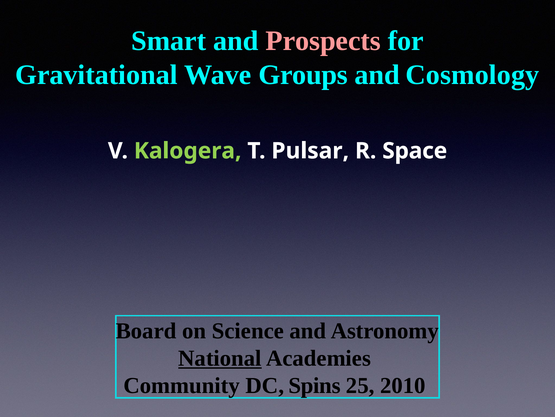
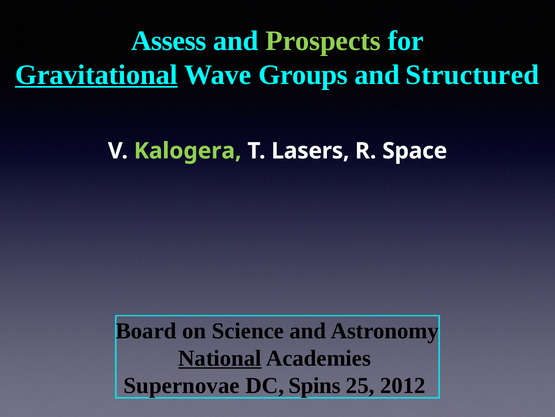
Smart: Smart -> Assess (169, 41)
Prospects colour: pink -> light green (323, 41)
Gravitational underline: none -> present (96, 75)
Cosmology: Cosmology -> Structured (472, 75)
Pulsar: Pulsar -> Lasers (310, 151)
Community: Community -> Supernovae (182, 385)
2010: 2010 -> 2012 (403, 385)
